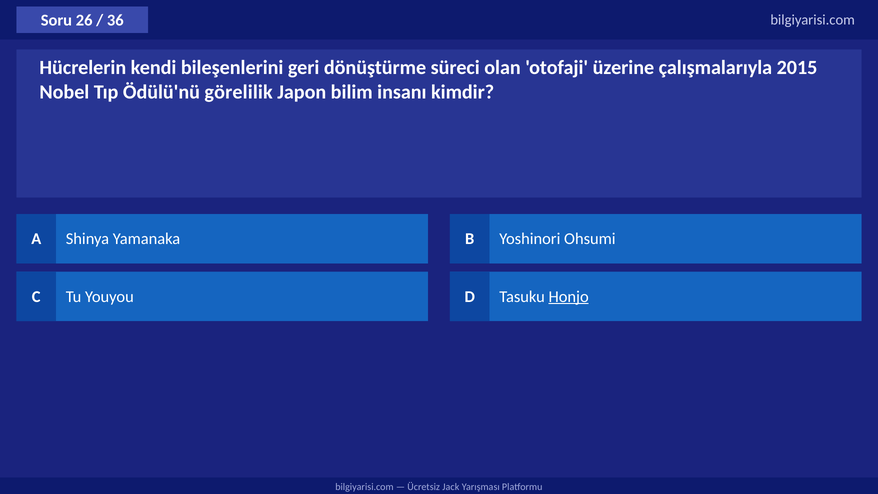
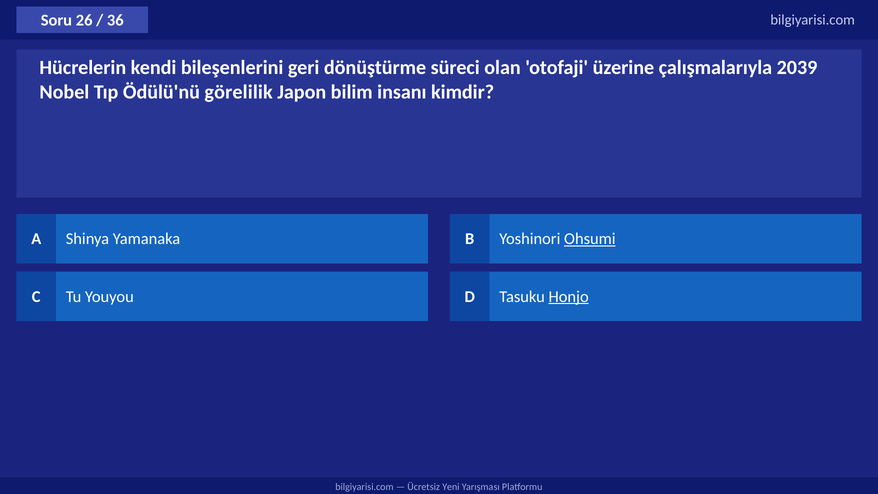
2015: 2015 -> 2039 (797, 68)
Ohsumi underline: none -> present (590, 239)
Jack: Jack -> Yeni (451, 487)
